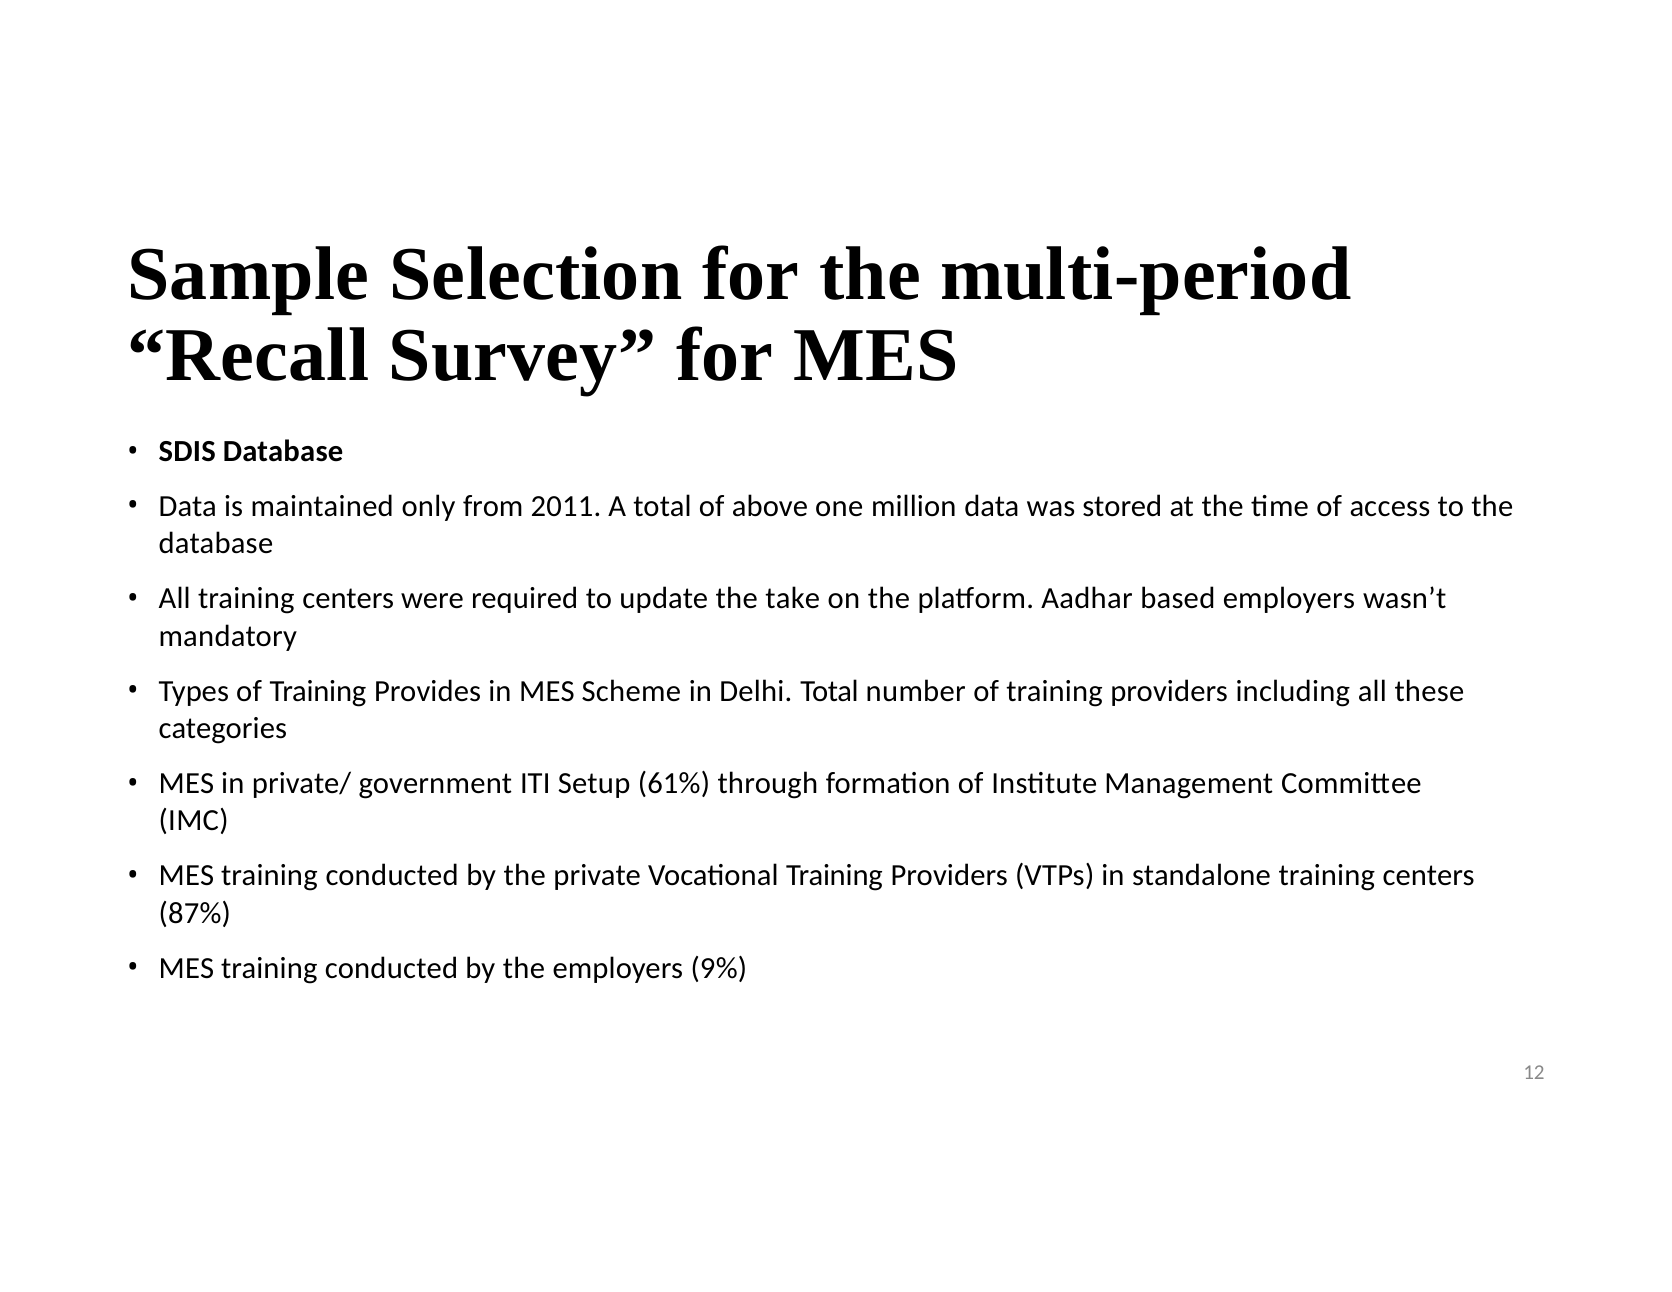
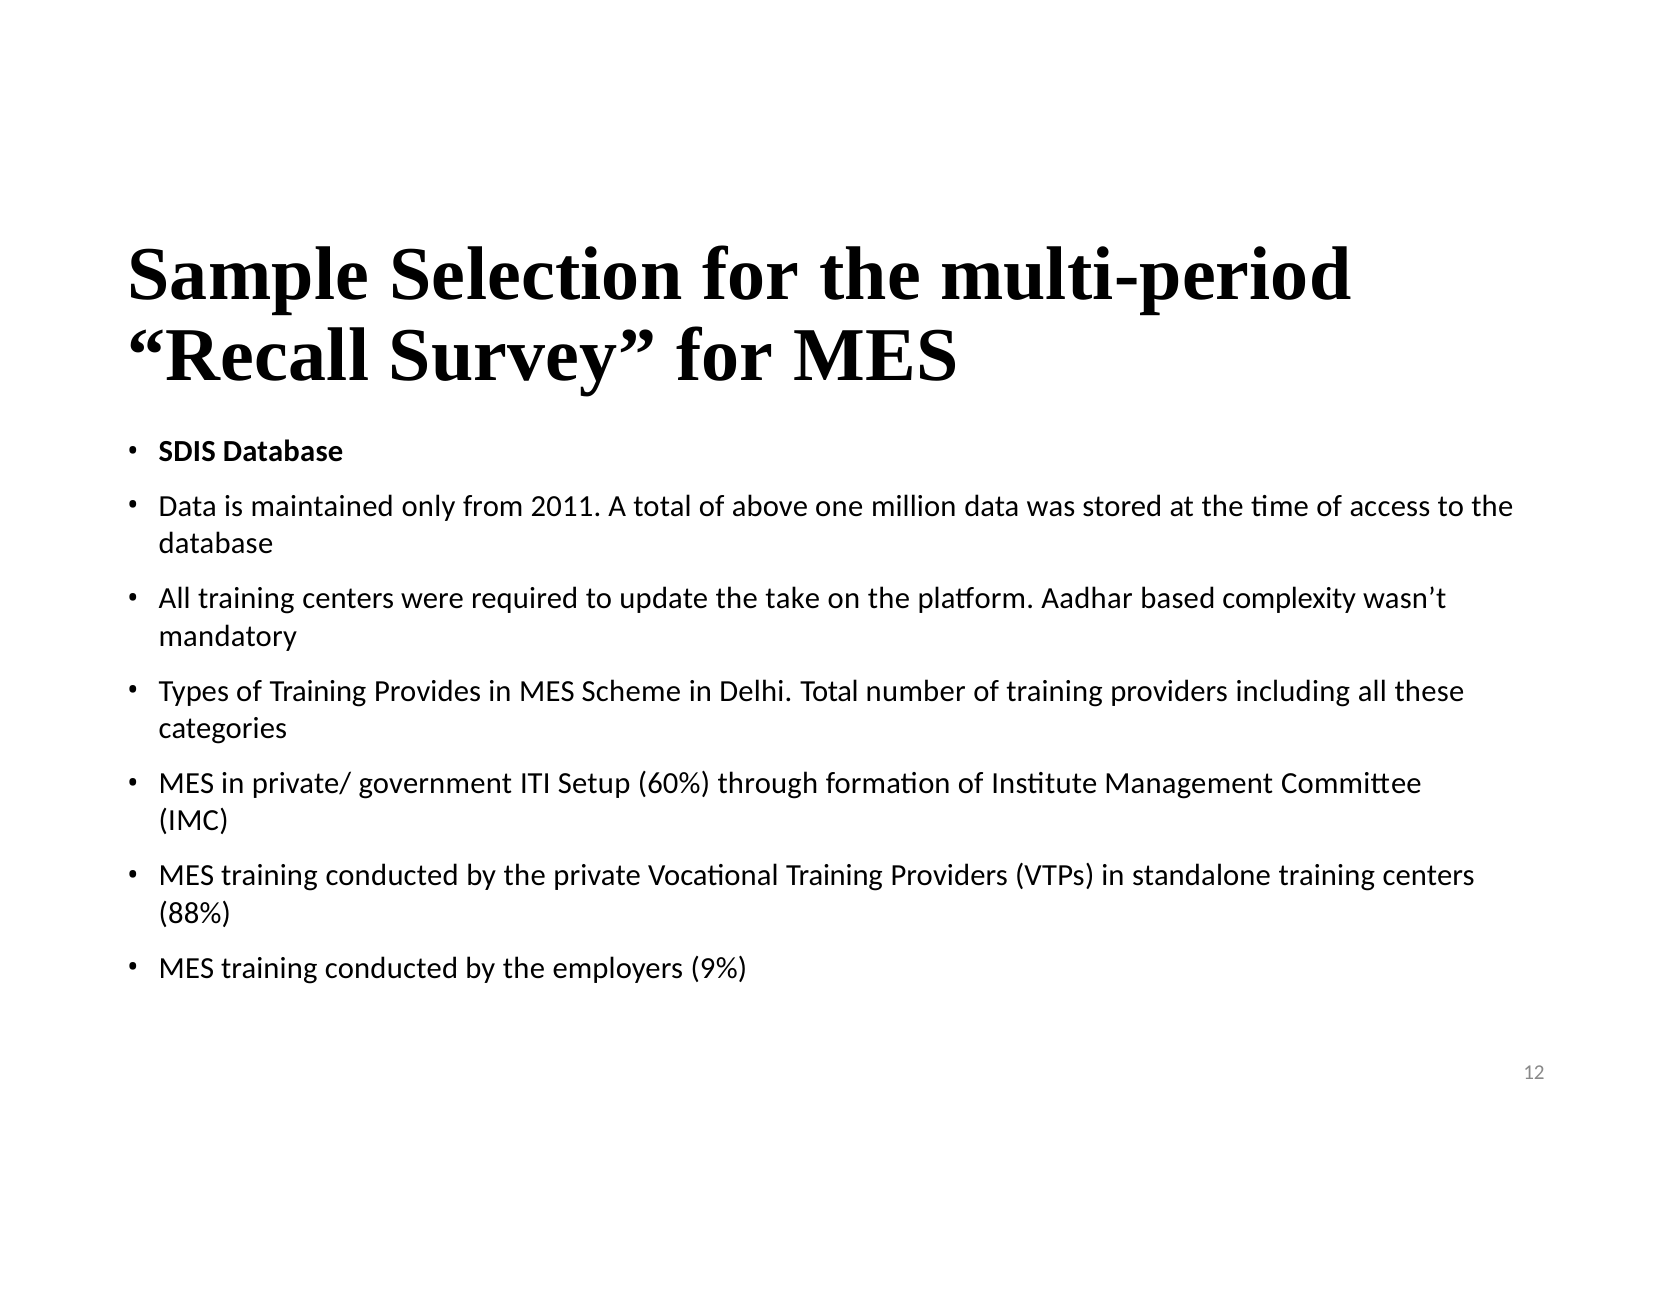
based employers: employers -> complexity (1289, 599)
61%: 61% -> 60% (674, 784)
87%: 87% -> 88% (195, 913)
